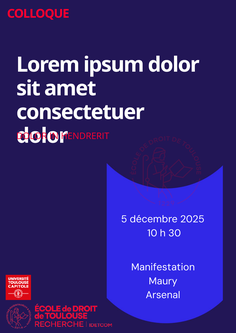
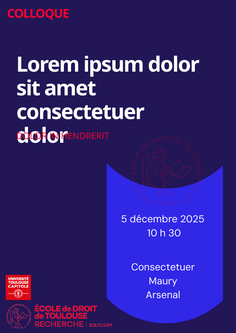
Manifestation: Manifestation -> Consectetuer (163, 268)
